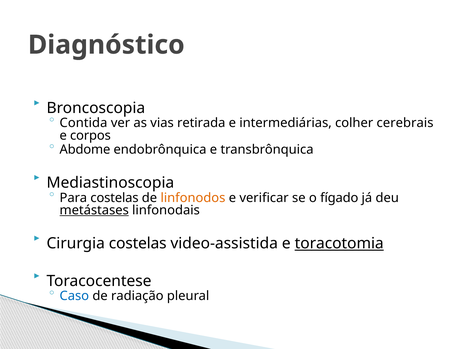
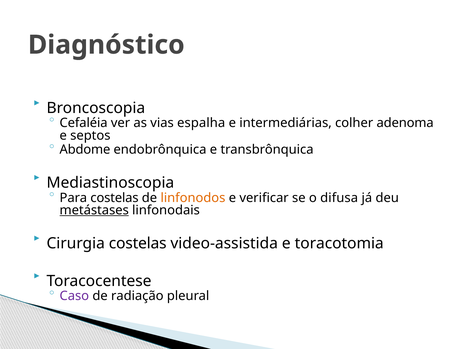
Contida: Contida -> Cefaléia (84, 123)
retirada: retirada -> espalha (201, 123)
cerebrais: cerebrais -> adenoma (405, 123)
corpos: corpos -> septos (90, 136)
fígado: fígado -> difusa (339, 198)
toracotomia underline: present -> none (339, 244)
Caso colour: blue -> purple (74, 296)
